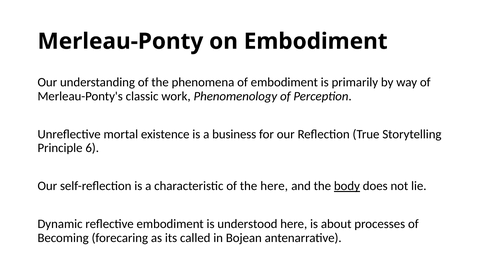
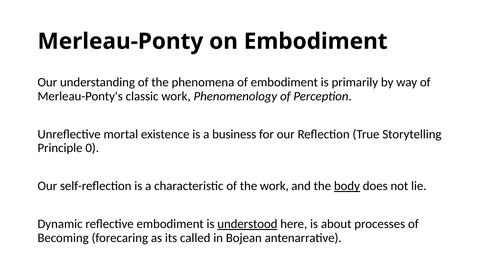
6: 6 -> 0 (92, 148)
the here: here -> work (274, 186)
understood underline: none -> present (247, 224)
